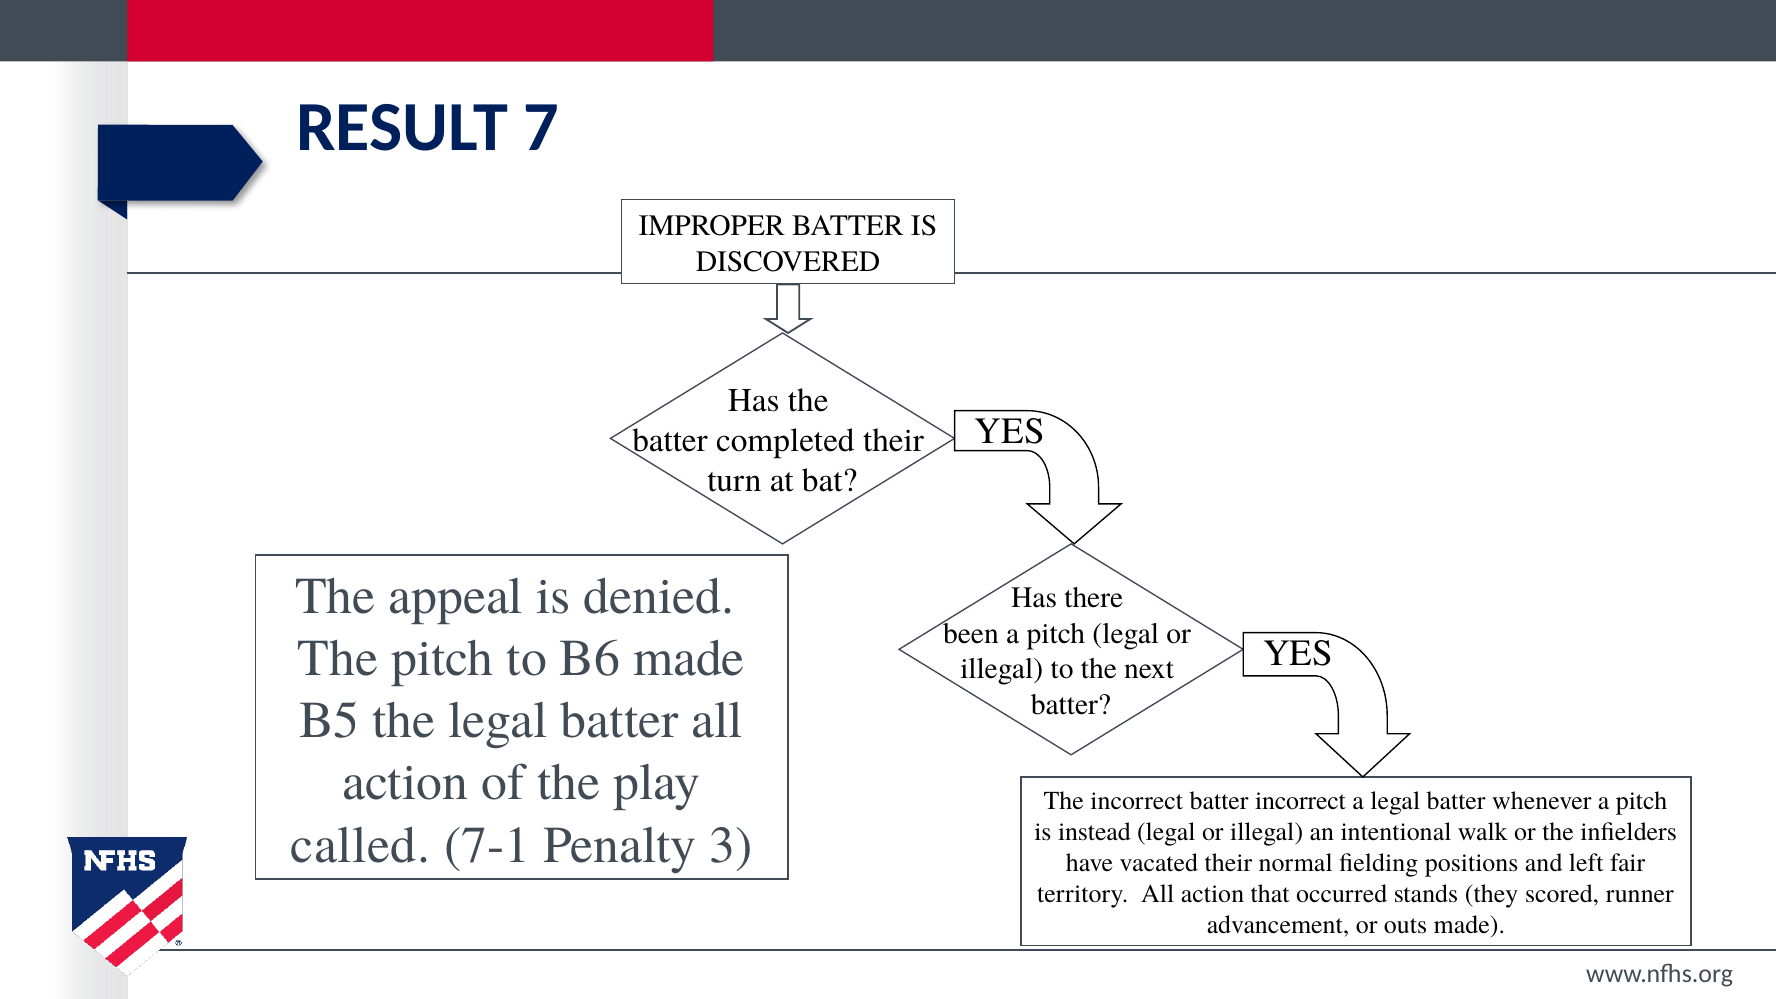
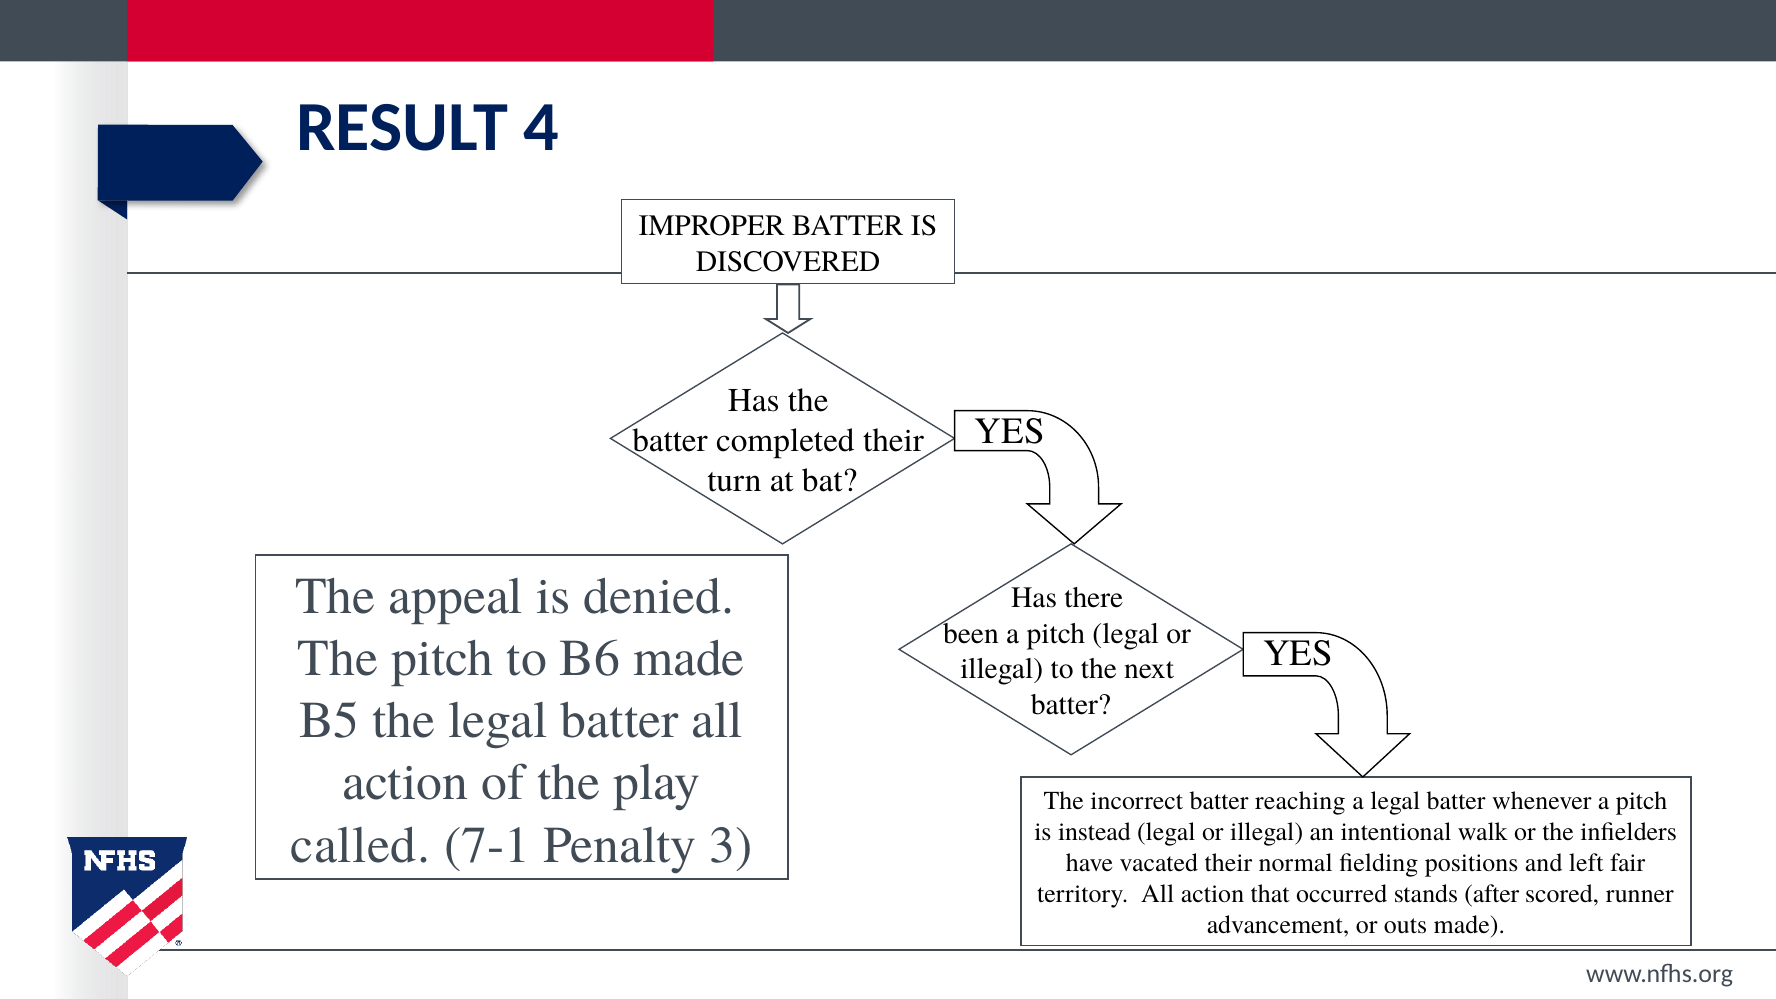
7: 7 -> 4 (542, 127)
batter incorrect: incorrect -> reaching (1300, 801)
they: they -> after (1492, 894)
